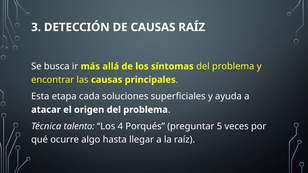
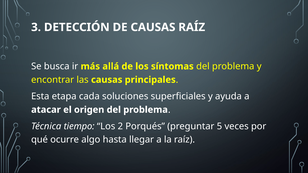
talento: talento -> tiempo (79, 126)
4: 4 -> 2 (120, 126)
